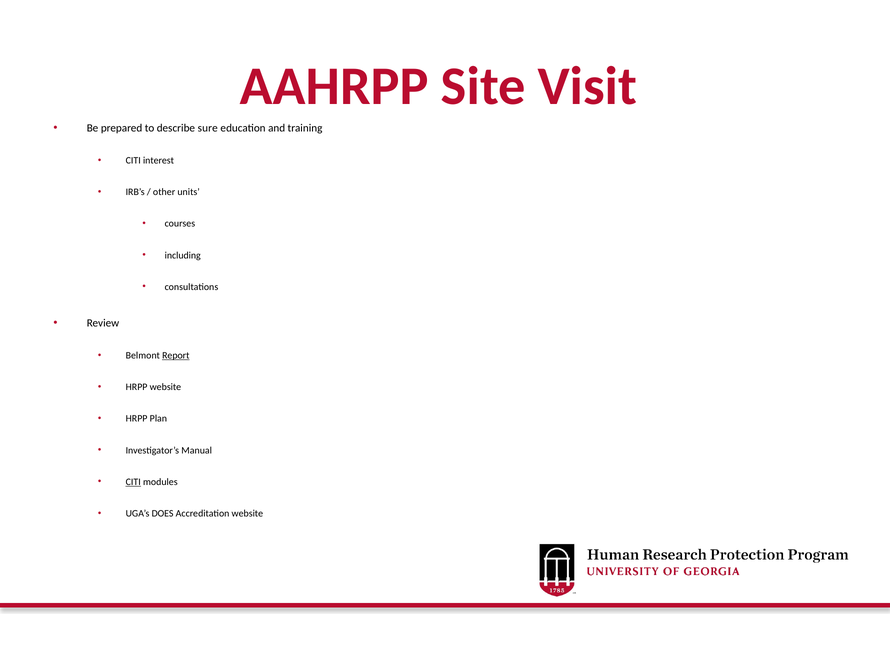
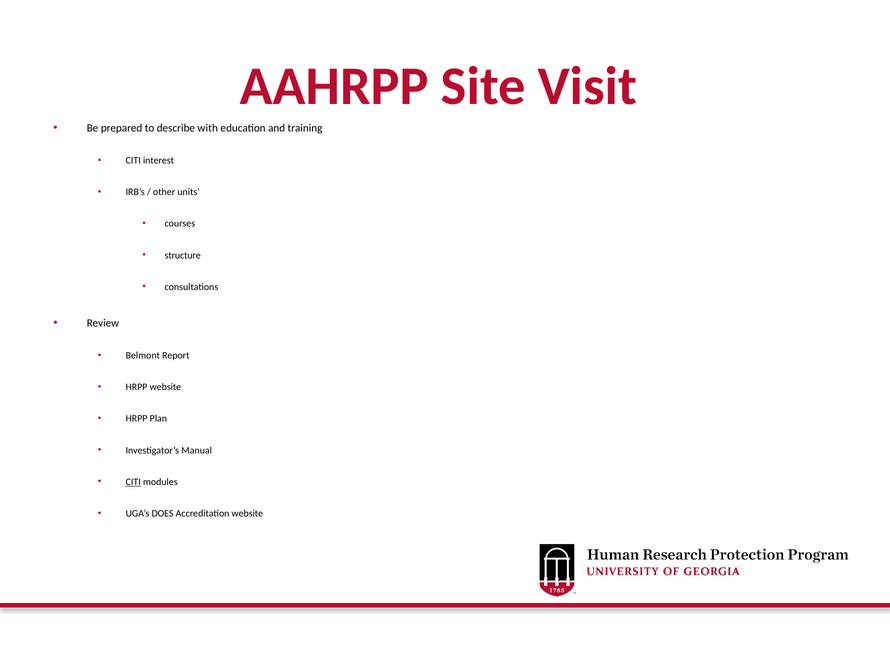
sure: sure -> with (208, 128)
including: including -> structure (183, 255)
Report underline: present -> none (176, 356)
